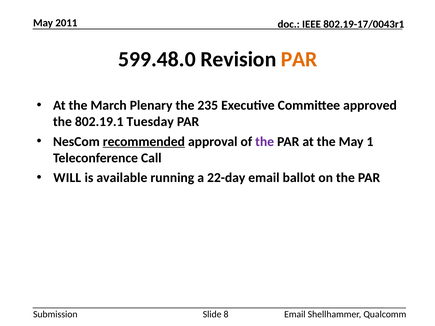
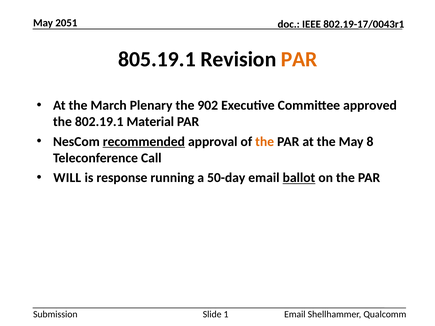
2011: 2011 -> 2051 (66, 23)
599.48.0: 599.48.0 -> 805.19.1 (157, 59)
235: 235 -> 902 (208, 105)
Tuesday: Tuesday -> Material (150, 122)
the colour: purple -> orange (265, 142)
1: 1 -> 8 (370, 142)
available: available -> response (122, 178)
22-day: 22-day -> 50-day (226, 178)
ballot underline: none -> present (299, 178)
8: 8 -> 1 (226, 315)
